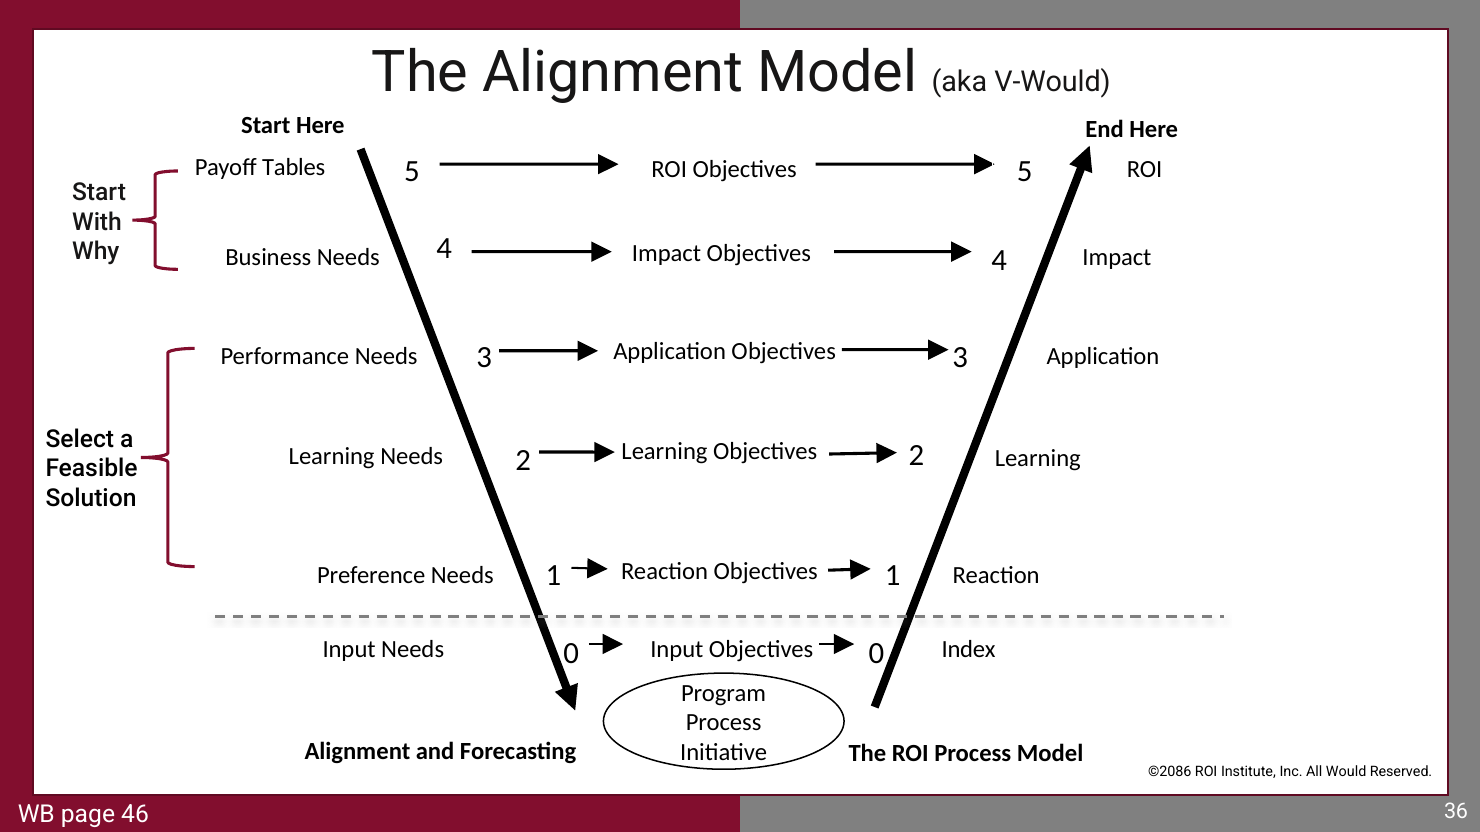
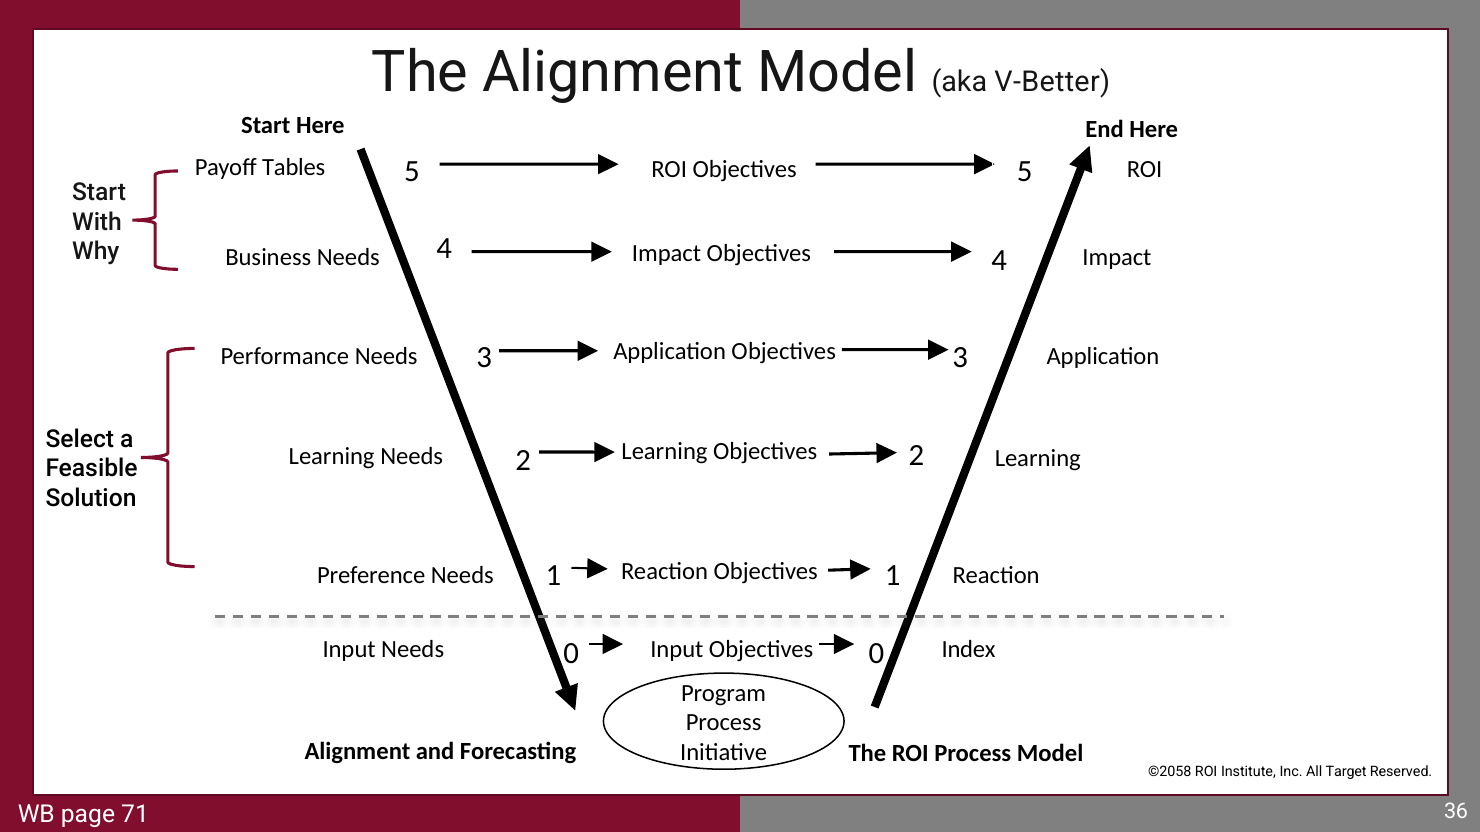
V-Would: V-Would -> V-Better (1052, 82)
©2086: ©2086 -> ©2058 (1170, 772)
Would: Would -> Target (1346, 772)
46: 46 -> 71 (135, 814)
